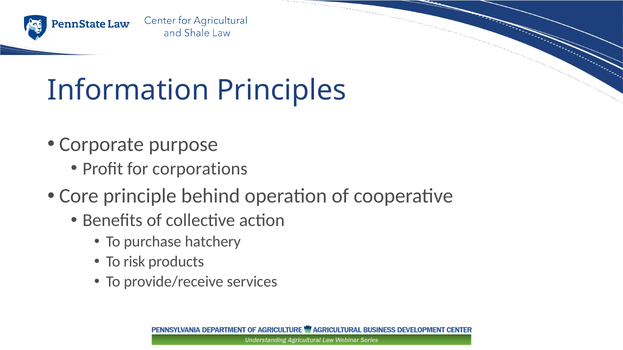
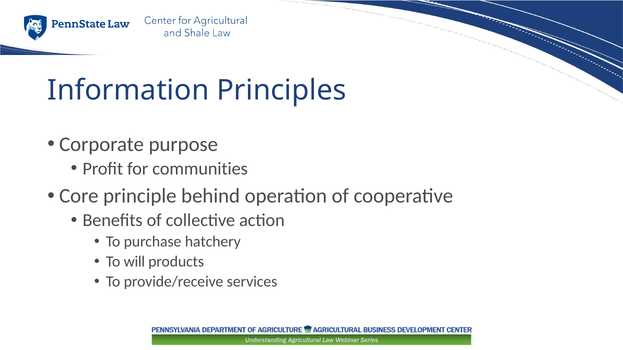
corporations: corporations -> communities (200, 169)
risk: risk -> will (134, 262)
